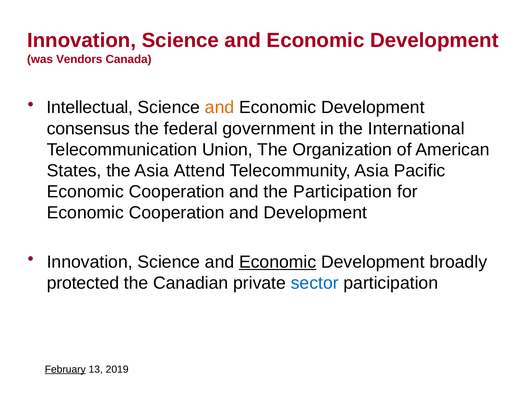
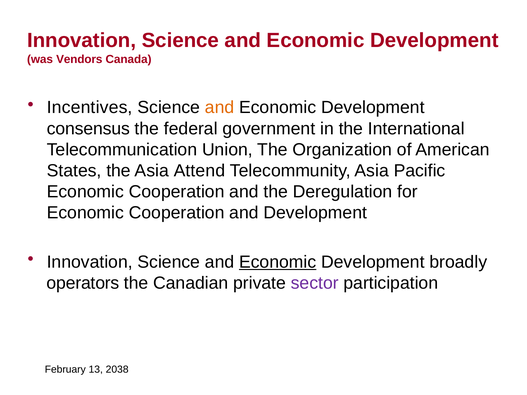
Intellectual: Intellectual -> Incentives (90, 108)
the Participation: Participation -> Deregulation (343, 192)
protected: protected -> operators (83, 283)
sector colour: blue -> purple (315, 283)
February underline: present -> none (65, 370)
2019: 2019 -> 2038 (117, 370)
